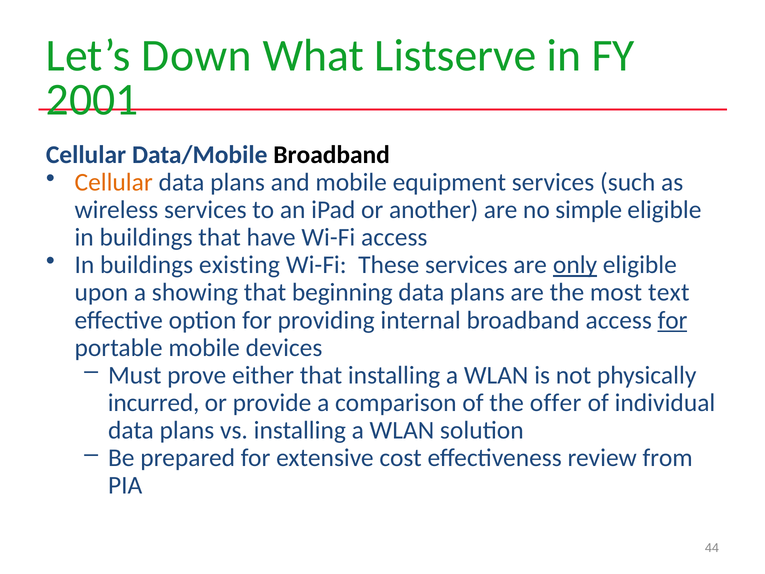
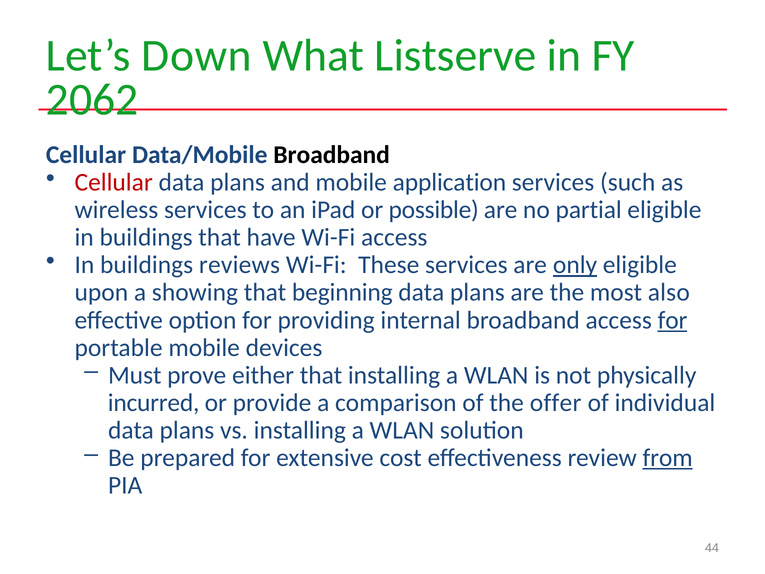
2001: 2001 -> 2062 (92, 100)
Cellular colour: orange -> red (114, 182)
equipment: equipment -> application (449, 182)
another: another -> possible (434, 210)
simple: simple -> partial (589, 210)
existing: existing -> reviews (239, 265)
text: text -> also (669, 292)
from underline: none -> present (668, 458)
